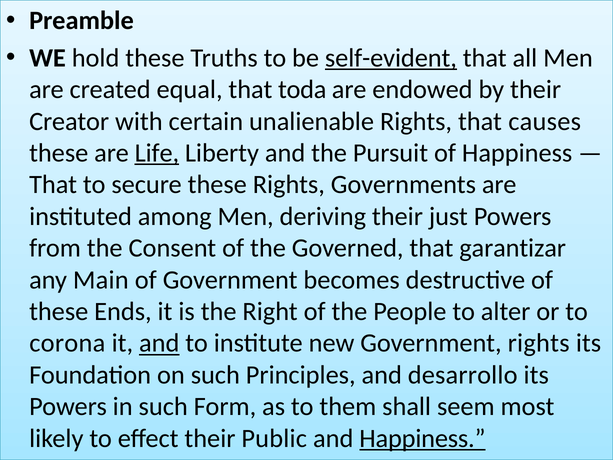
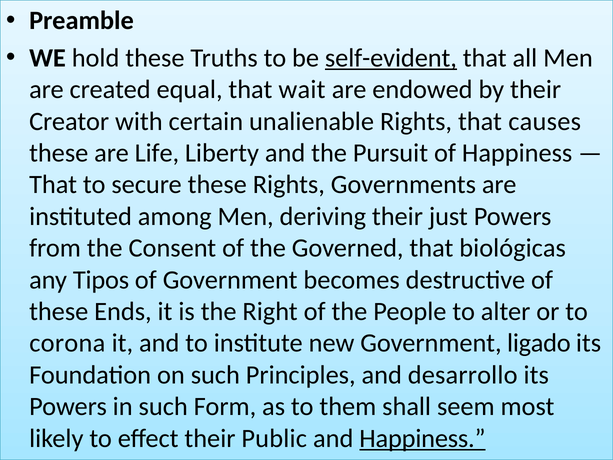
toda: toda -> wait (302, 90)
Life underline: present -> none (157, 153)
garantizar: garantizar -> biológicas (513, 248)
Main: Main -> Tipos (101, 280)
and underline: present -> none (159, 343)
Government rights: rights -> ligado (539, 343)
